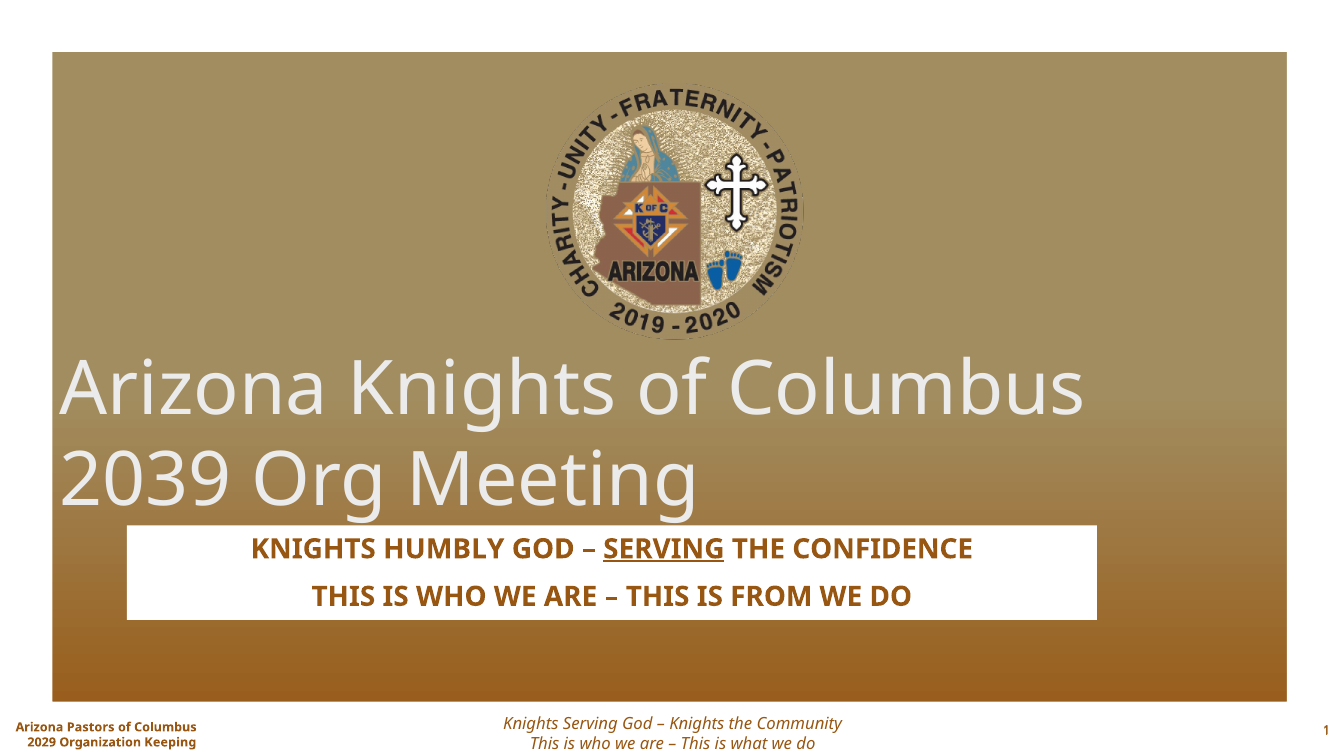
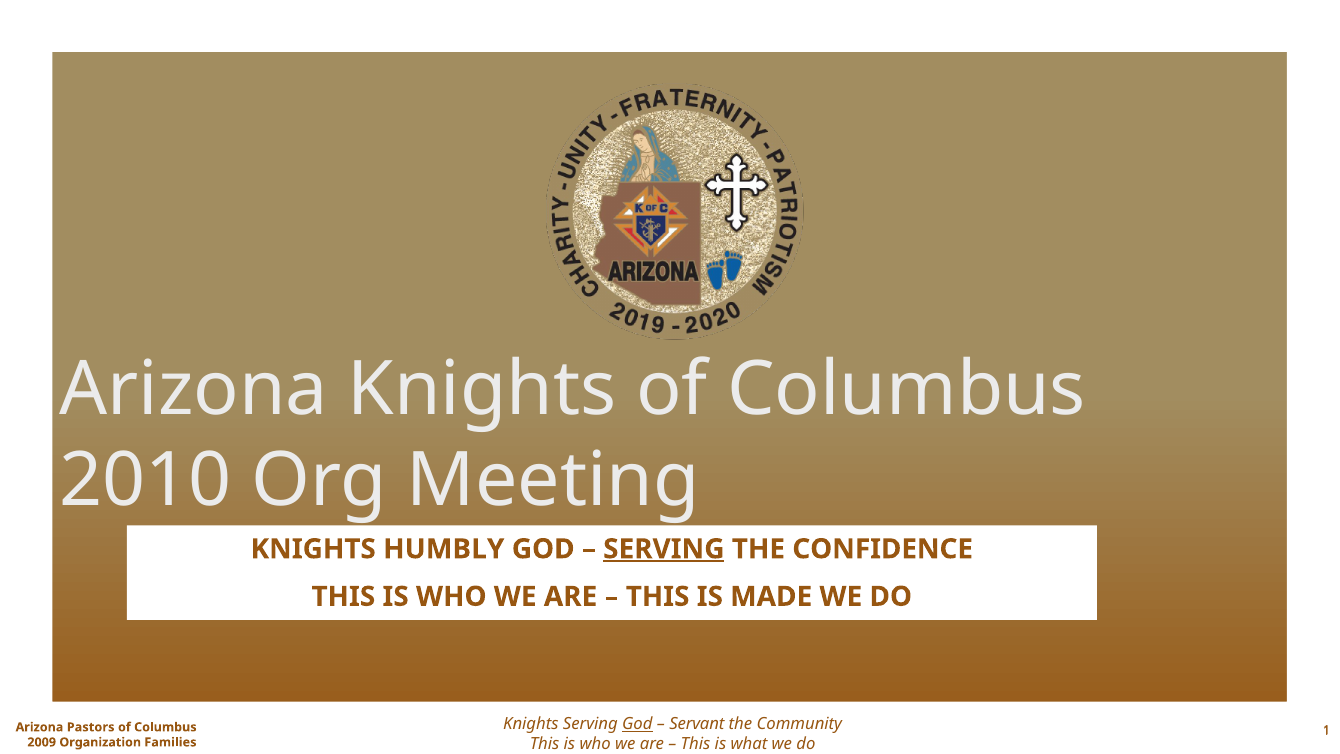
2039: 2039 -> 2010 (146, 480)
FROM: FROM -> MADE (771, 596)
God underline: none -> present (637, 724)
Knights: Knights -> Servant (697, 724)
2029: 2029 -> 2009 (42, 742)
Keeping: Keeping -> Families (170, 742)
